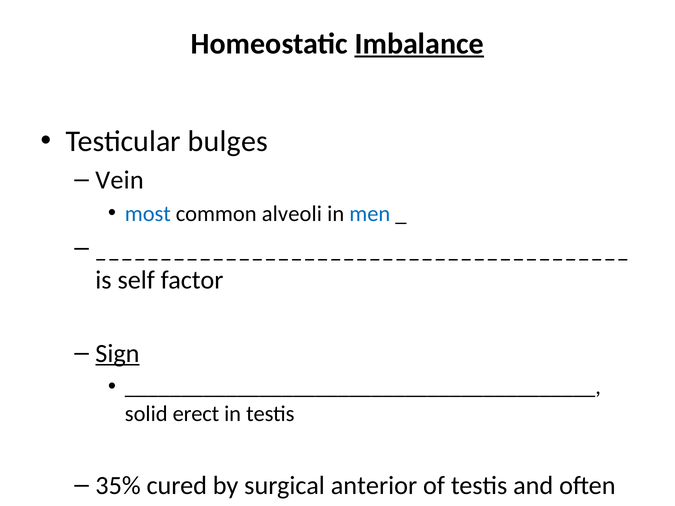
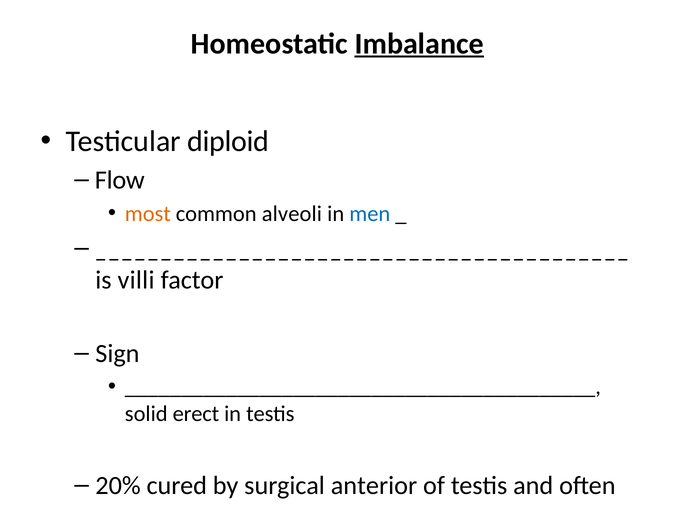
bulges: bulges -> diploid (228, 142)
Vein: Vein -> Flow (120, 180)
most colour: blue -> orange (148, 214)
self: self -> villi (136, 280)
Sign underline: present -> none (117, 354)
35%: 35% -> 20% (118, 486)
